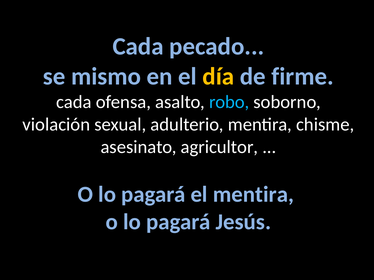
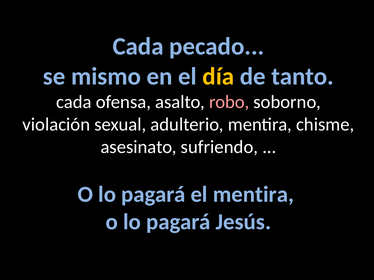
firme: firme -> tanto (303, 76)
robo colour: light blue -> pink (229, 102)
agricultor: agricultor -> sufriendo (219, 147)
